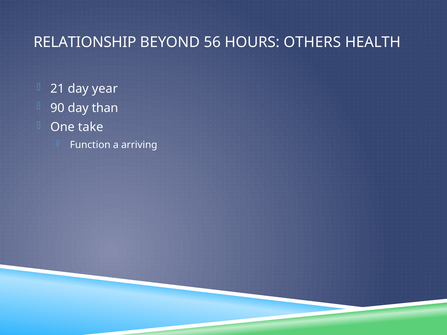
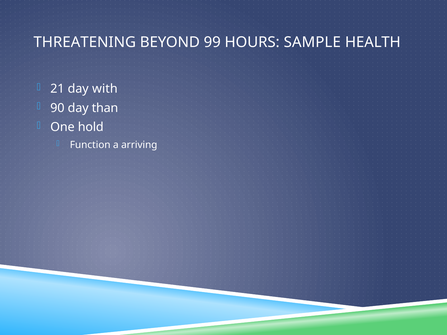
RELATIONSHIP: RELATIONSHIP -> THREATENING (85, 42)
56: 56 -> 99 (212, 42)
OTHERS: OTHERS -> SAMPLE (312, 42)
year: year -> with (105, 89)
take: take -> hold (91, 127)
